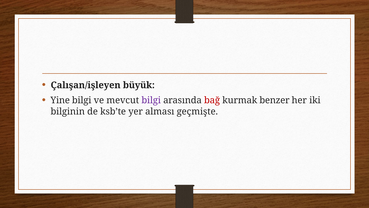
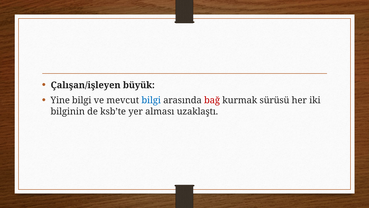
bilgi colour: purple -> blue (151, 100)
benzer: benzer -> sürüsü (275, 100)
geçmişte: geçmişte -> uzaklaştı (197, 111)
